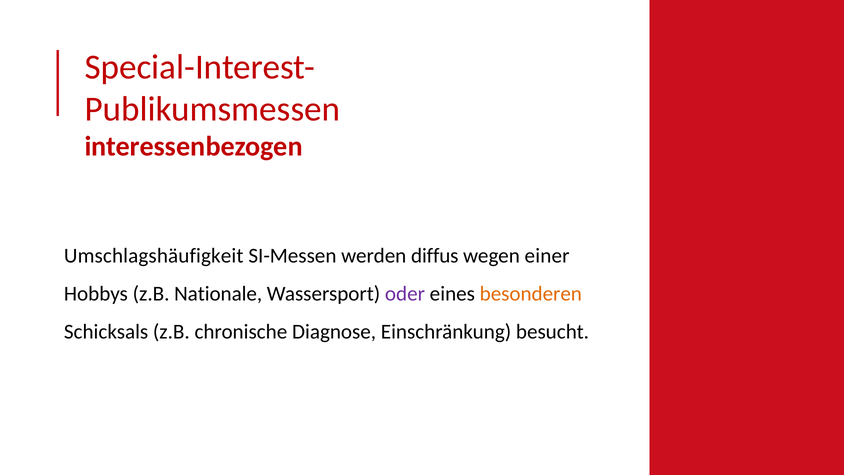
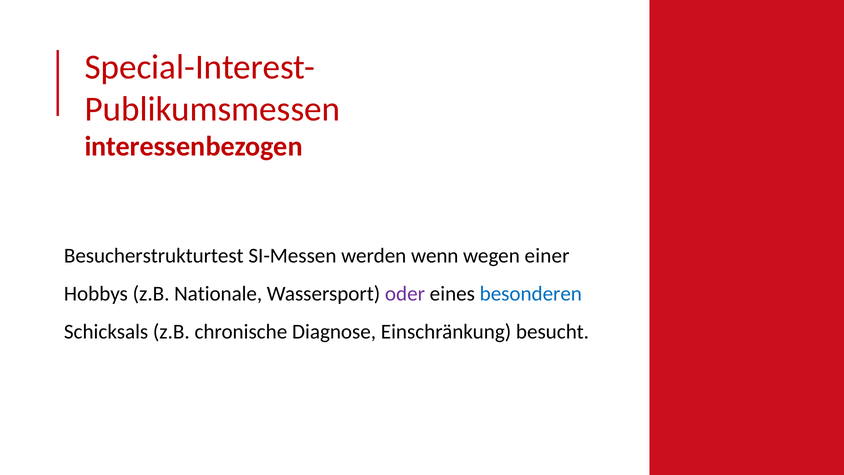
Umschlagshäufigkeit: Umschlagshäufigkeit -> Besucherstrukturtest (154, 256)
diffus: diffus -> wenn (435, 256)
besonderen colour: orange -> blue (531, 294)
